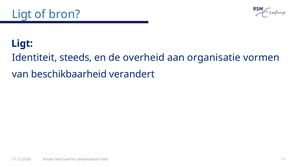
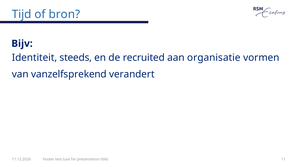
Ligt: Ligt -> Tijd (22, 14)
Ligt: Ligt -> Bijv (22, 44)
overheid: overheid -> recruited (144, 58)
beschikbaarheid: beschikbaarheid -> vanzelfsprekend (69, 74)
